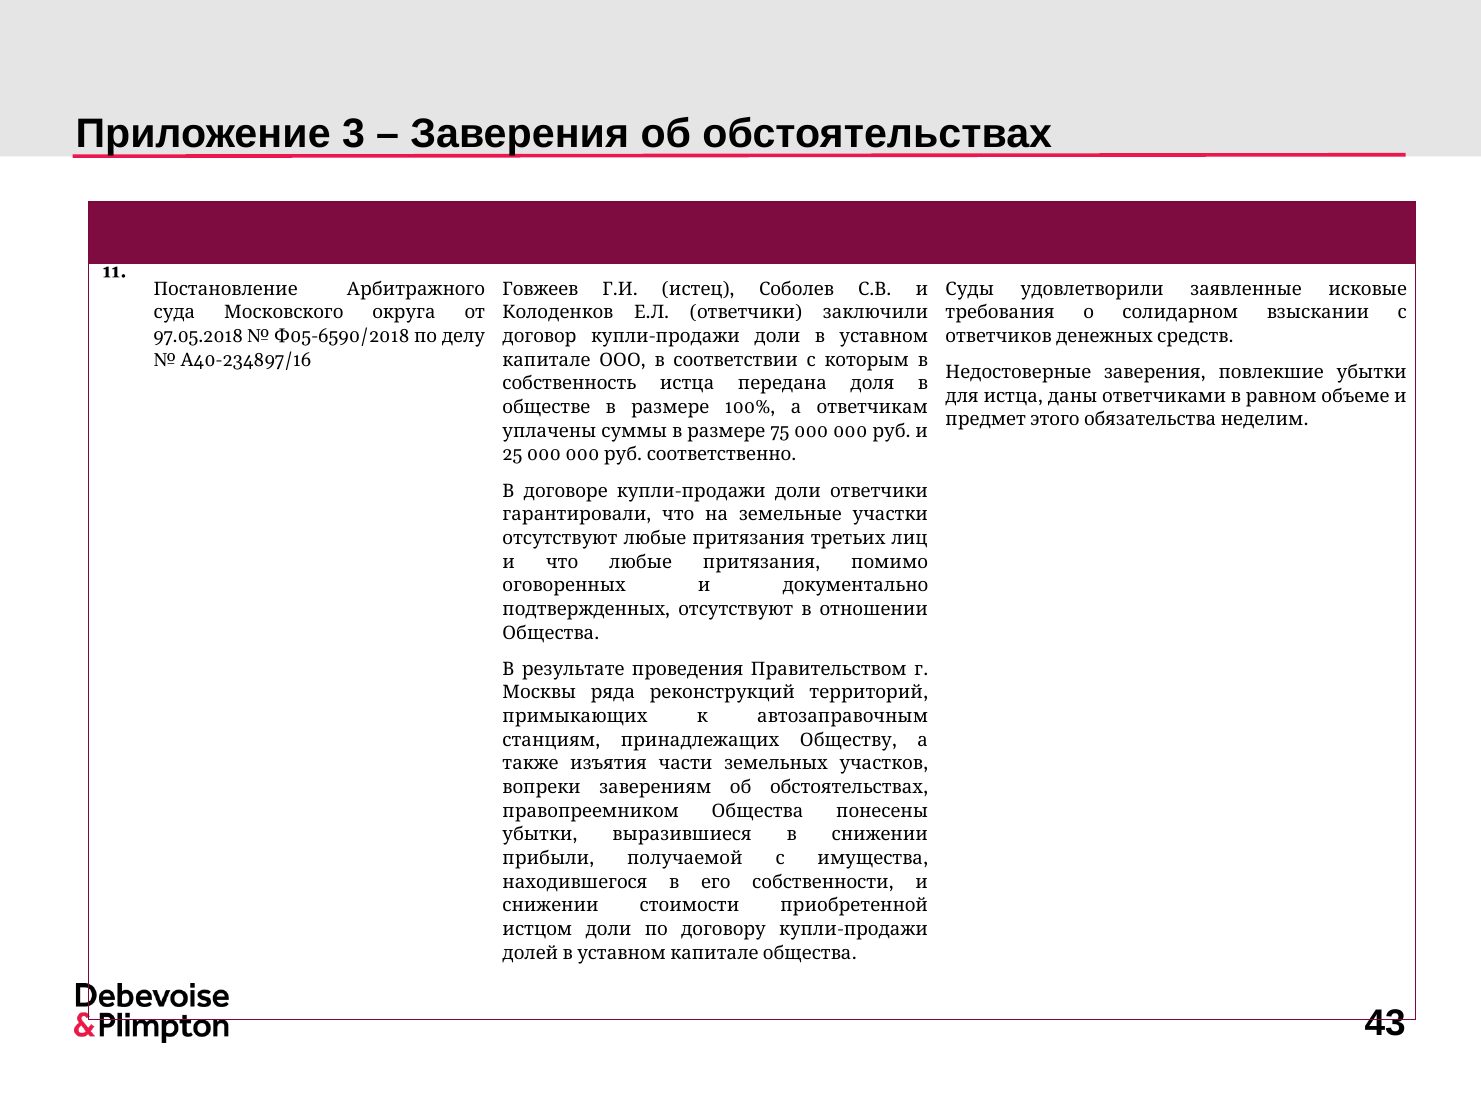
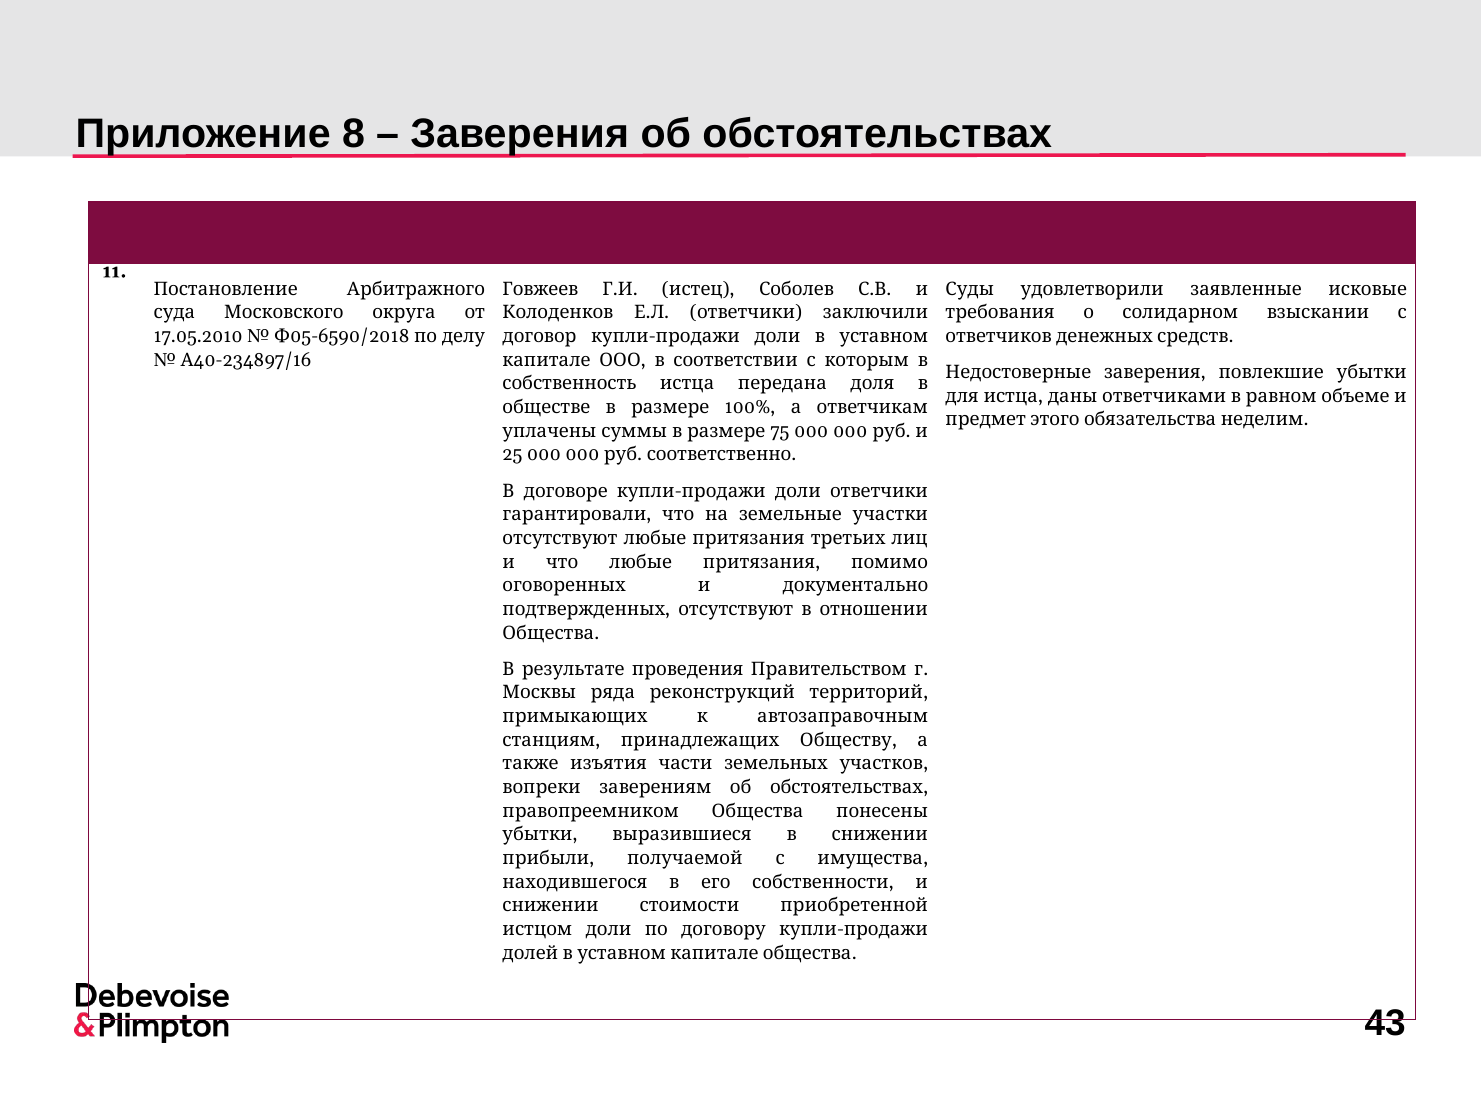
3: 3 -> 8 (354, 134)
97.05.2018: 97.05.2018 -> 17.05.2010 (198, 336)
